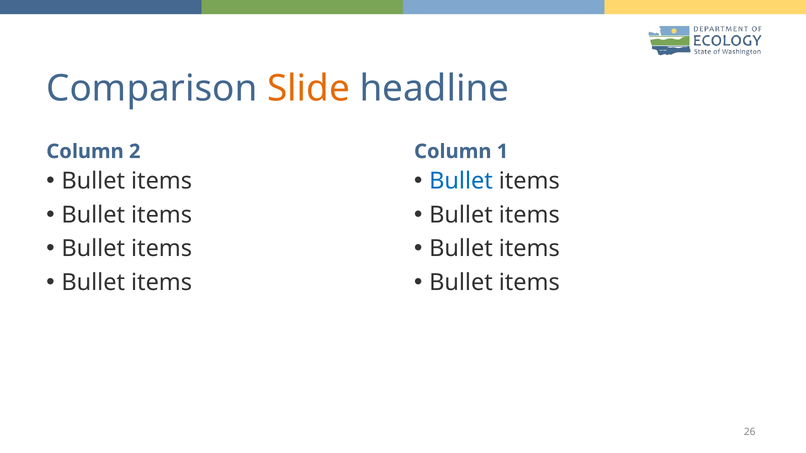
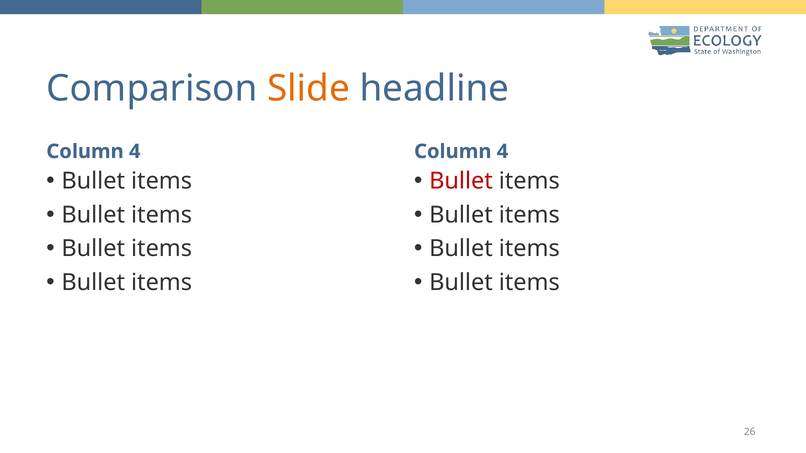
2: 2 -> 4 (135, 152)
1: 1 -> 4 (502, 152)
Bullet colour: blue -> red (461, 181)
